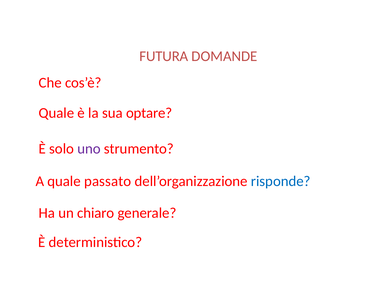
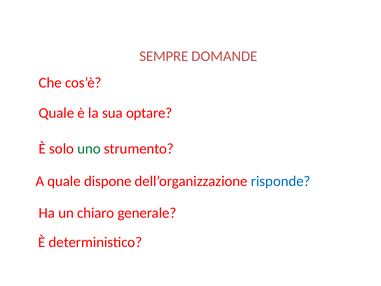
FUTURA: FUTURA -> SEMPRE (164, 56)
uno colour: purple -> green (89, 149)
passato: passato -> dispone (108, 181)
